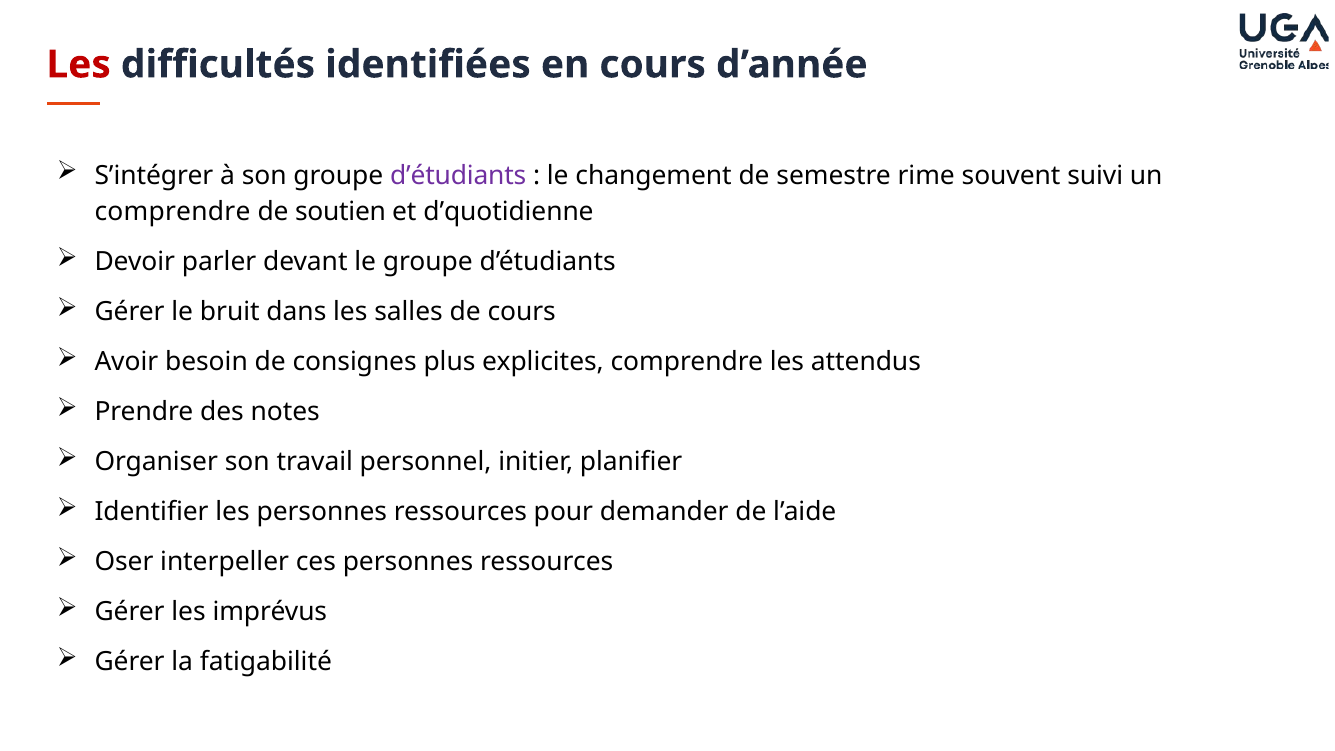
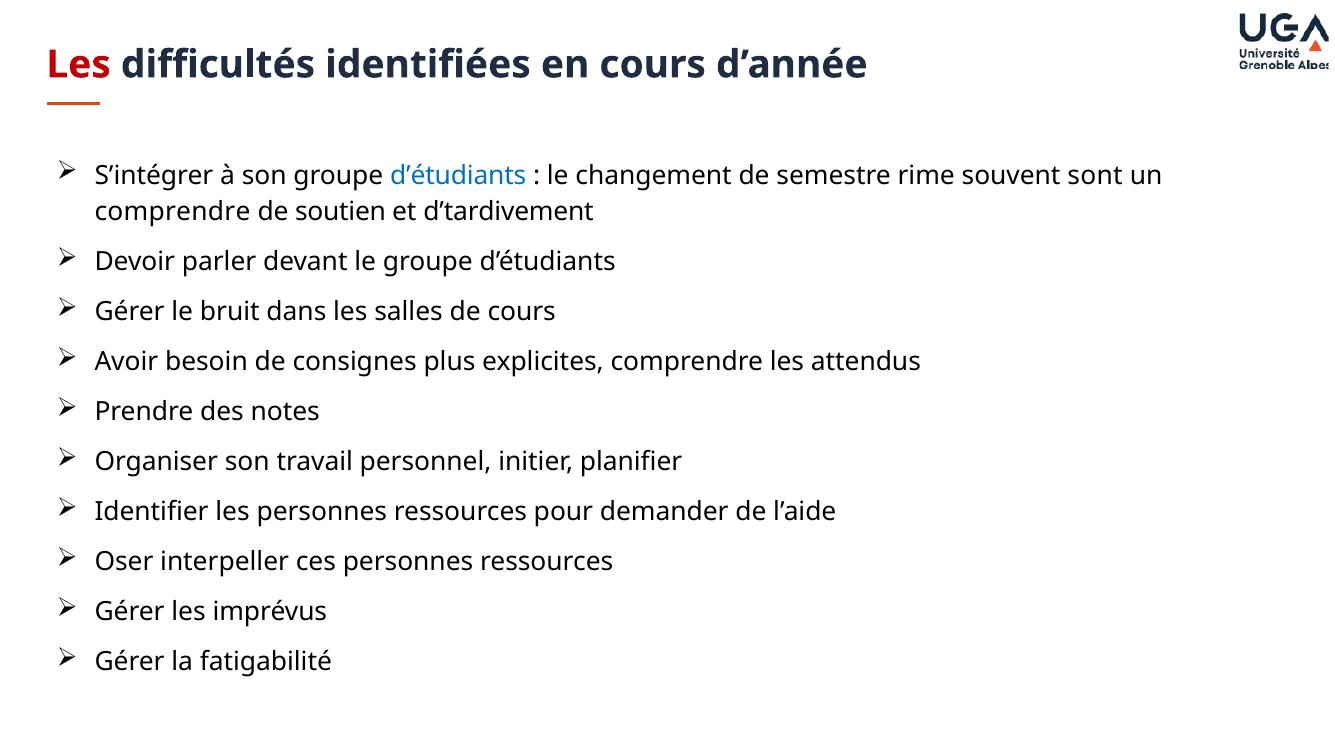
d’étudiants colour: purple -> blue (458, 176)
suivi: suivi -> sont (1095, 176)
d’quotidienne: d’quotidienne -> d’tardivement (509, 212)
